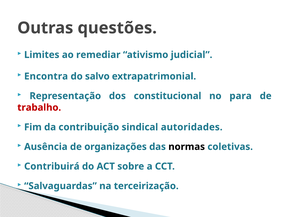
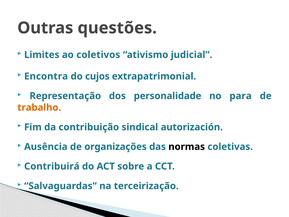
remediar: remediar -> coletivos (98, 55)
salvo: salvo -> cujos (97, 76)
constitucional: constitucional -> personalidade (168, 96)
trabalho colour: red -> orange (39, 107)
autoridades: autoridades -> autorización (192, 127)
